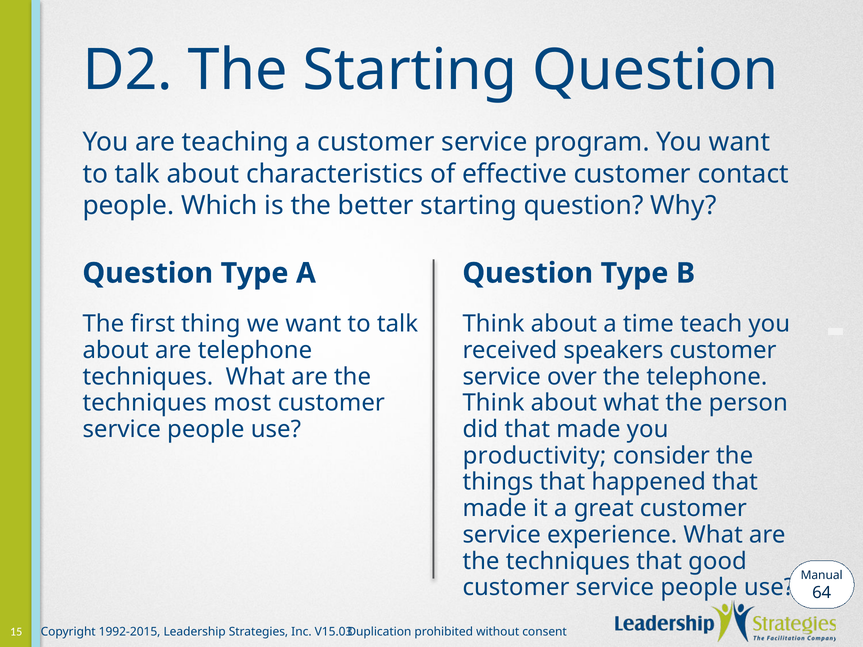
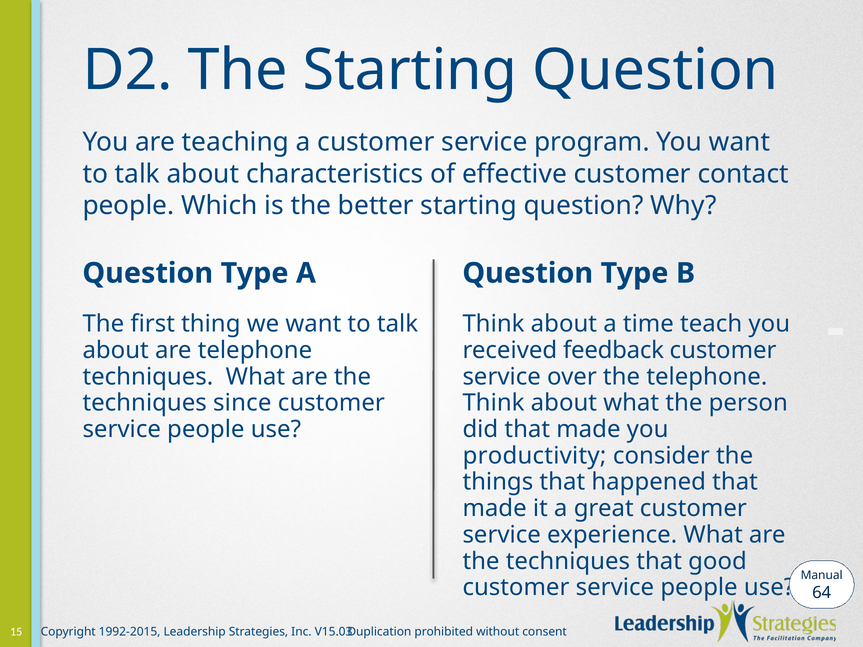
speakers: speakers -> feedback (614, 350)
most: most -> since (242, 403)
